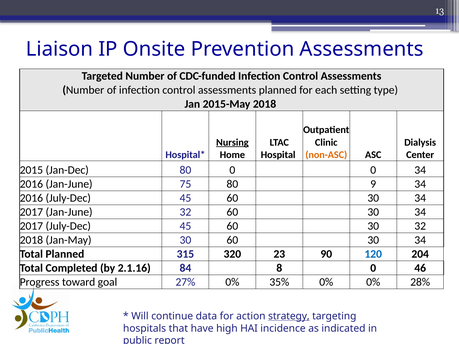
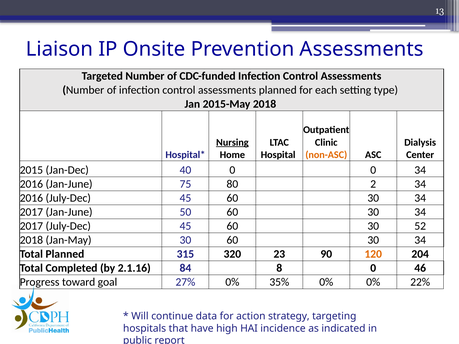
Jan-Dec 80: 80 -> 40 (185, 170)
9: 9 -> 2 (373, 184)
Jan-June 32: 32 -> 50 (185, 212)
30 32: 32 -> 52 (420, 226)
120 colour: blue -> orange (373, 254)
28%: 28% -> 22% (420, 282)
strategy underline: present -> none (289, 316)
